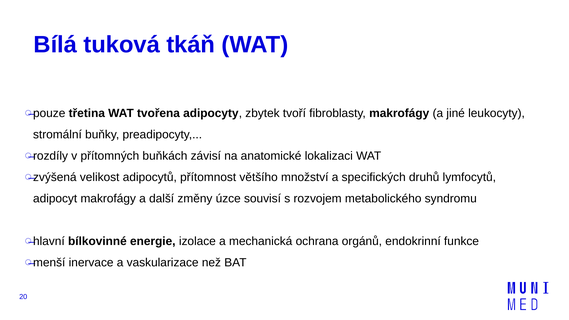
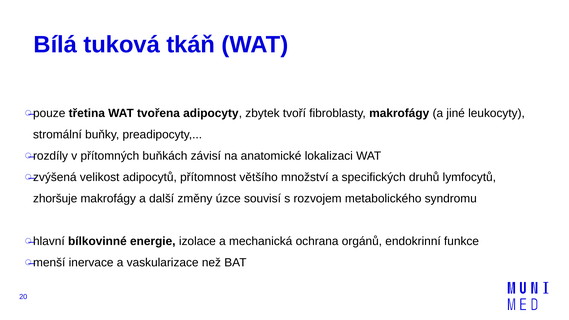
adipocyt: adipocyt -> zhoršuje (55, 199)
